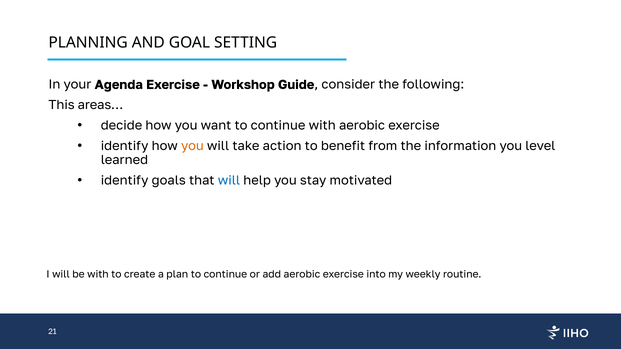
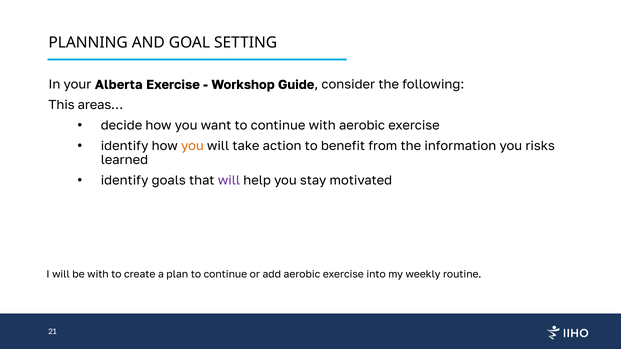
Agenda: Agenda -> Alberta (119, 85)
level: level -> risks (540, 146)
will colour: blue -> purple (229, 180)
